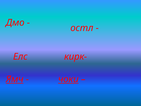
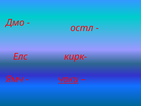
Ямч underline: present -> none (15, 79)
